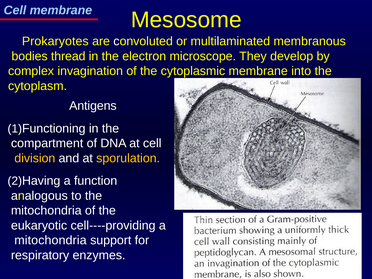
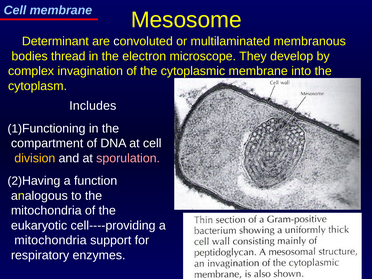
Prokaryotes: Prokaryotes -> Determinant (55, 41)
Antigens: Antigens -> Includes (93, 106)
sporulation colour: yellow -> pink (128, 158)
